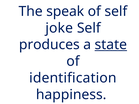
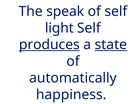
joke: joke -> light (59, 28)
produces underline: none -> present (49, 45)
identification: identification -> automatically (73, 78)
